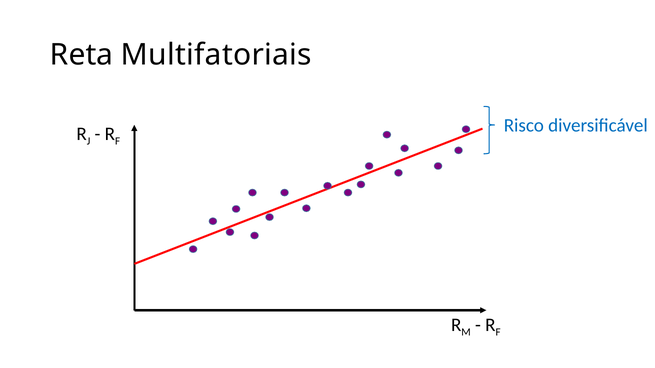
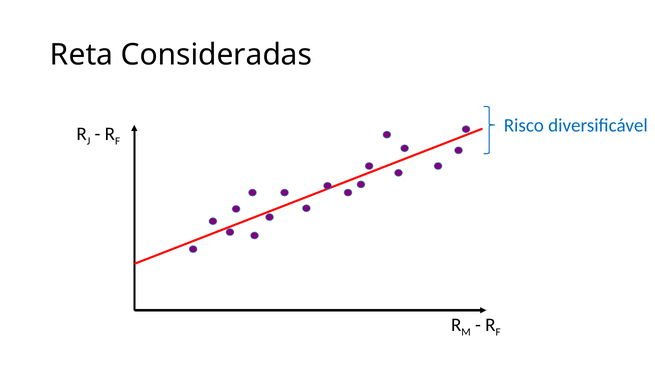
Multifatoriais: Multifatoriais -> Consideradas (217, 55)
